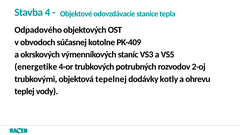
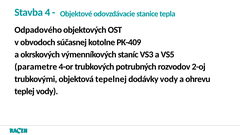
energetike: energetike -> parametre (36, 67)
dodávky kotly: kotly -> vody (169, 79)
